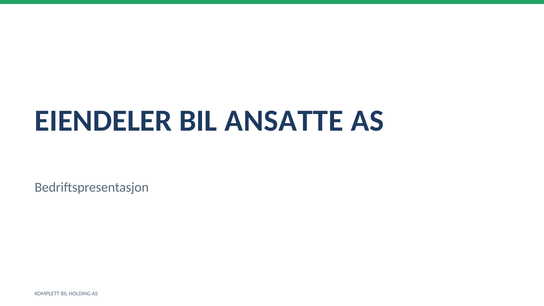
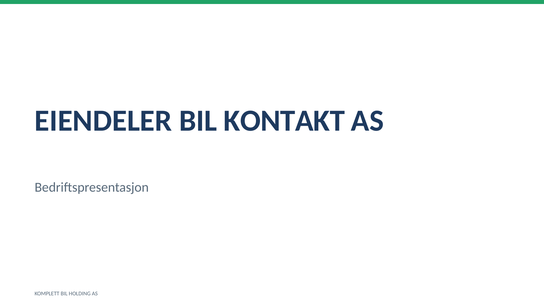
ANSATTE: ANSATTE -> KONTAKT (284, 121)
